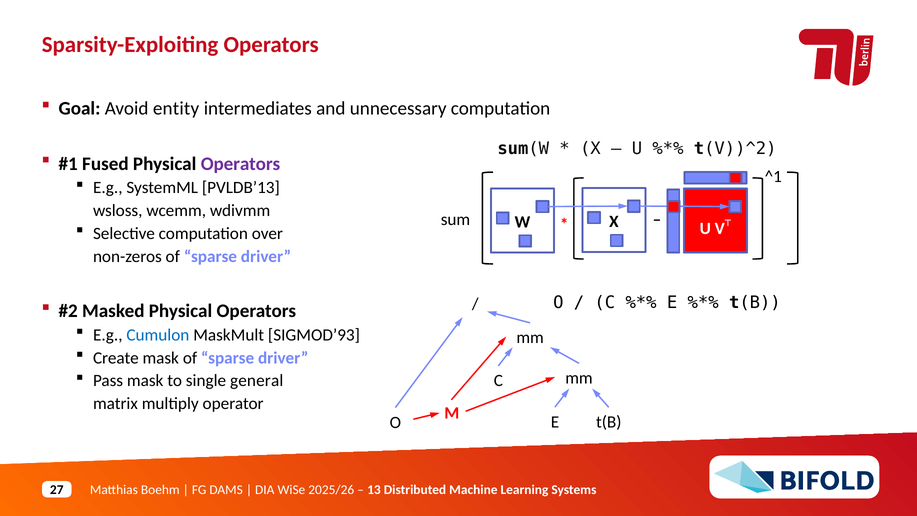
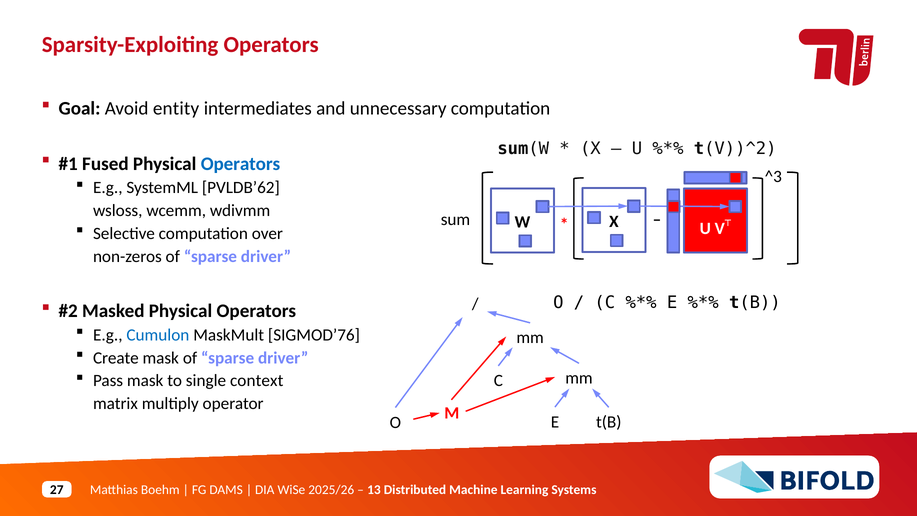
Operators colour: purple -> blue (240, 164)
^1: ^1 -> ^3 (773, 177)
PVLDB’13: PVLDB’13 -> PVLDB’62 (241, 188)
SIGMOD’93: SIGMOD’93 -> SIGMOD’76 (314, 335)
general: general -> context (257, 381)
